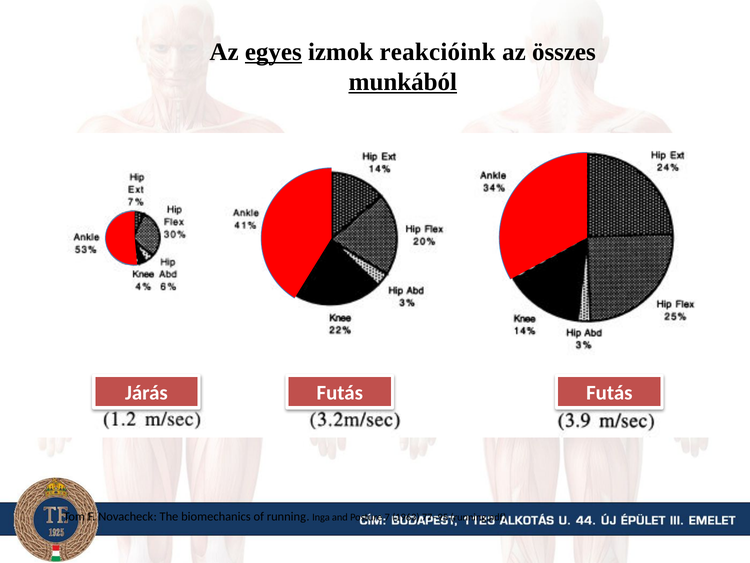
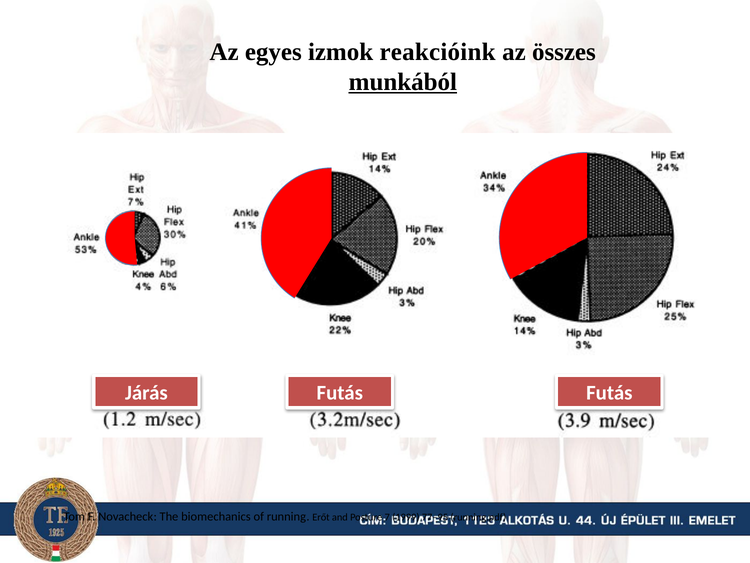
egyes underline: present -> none (273, 52)
Inga: Inga -> Erőt (321, 517)
1963: 1963 -> 1999 (406, 517)
